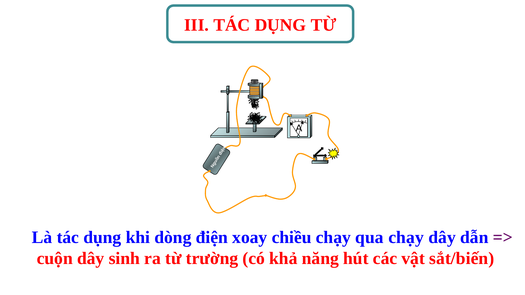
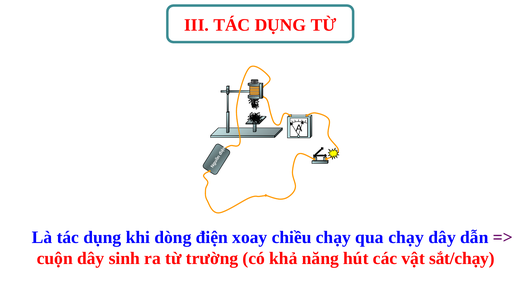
sắt/biến: sắt/biến -> sắt/chạy (462, 259)
